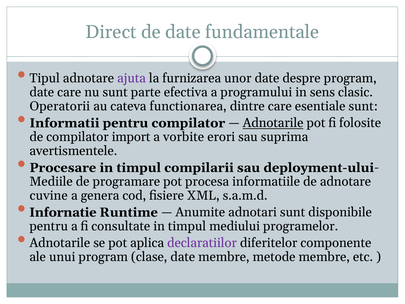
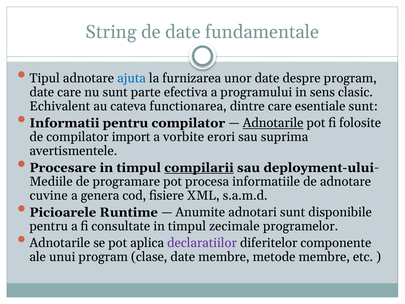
Direct: Direct -> String (111, 32)
ajuta colour: purple -> blue (132, 78)
Operatorii: Operatorii -> Echivalent (60, 106)
compilarii underline: none -> present (199, 168)
Infornatie: Infornatie -> Picioarele (63, 212)
mediului: mediului -> zecimale (234, 226)
